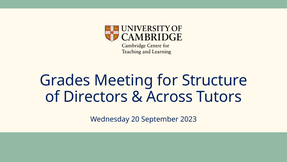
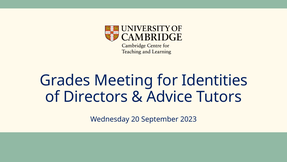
Structure: Structure -> Identities (215, 80)
Across: Across -> Advice (170, 97)
